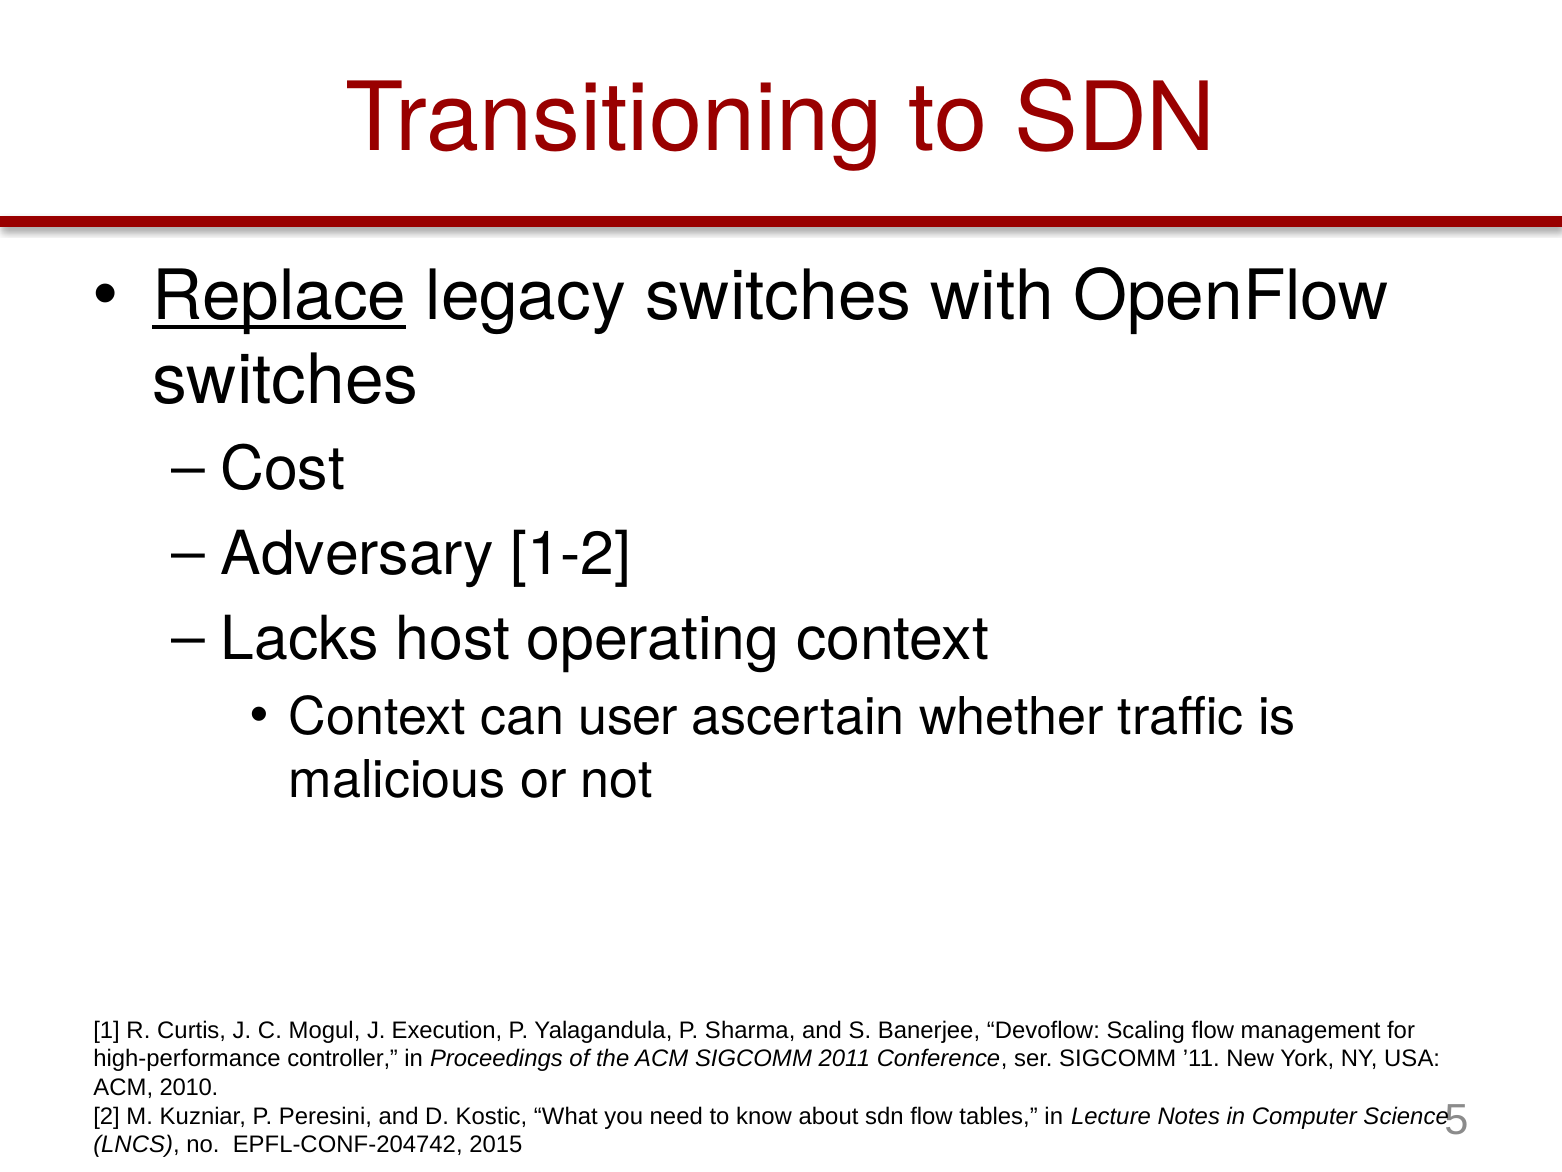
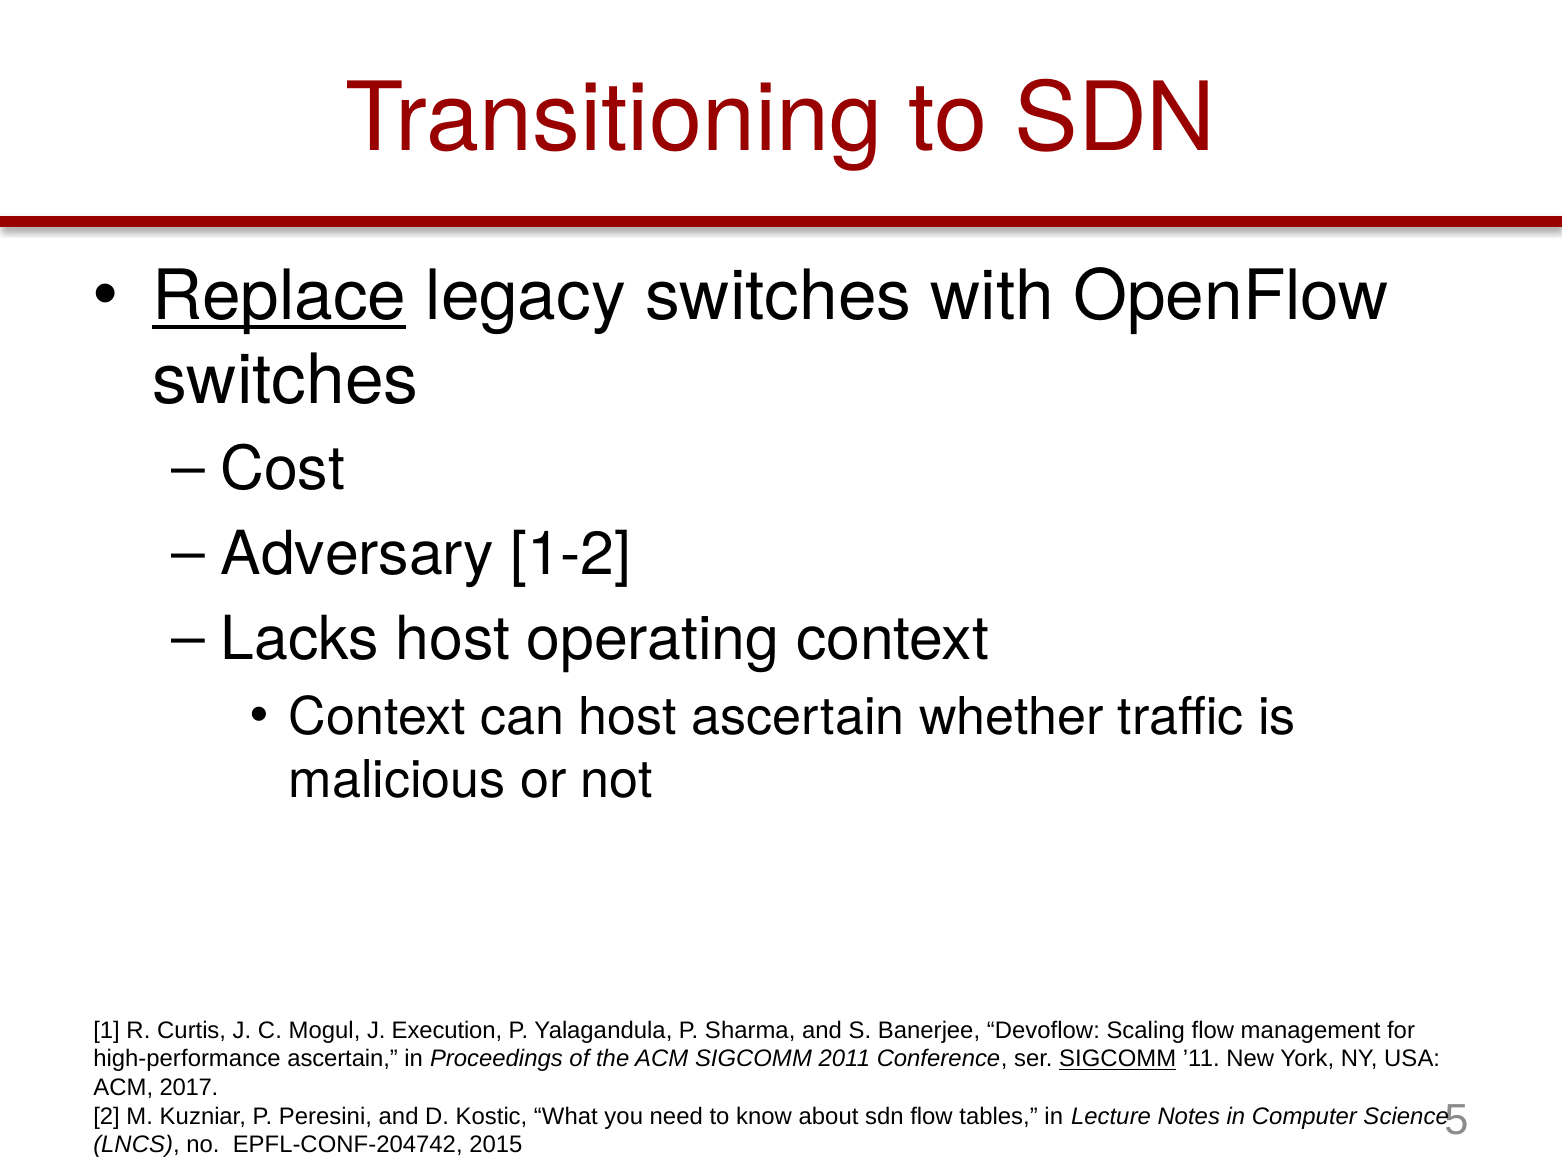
can user: user -> host (628, 717)
high-performance controller: controller -> ascertain (343, 1059)
SIGCOMM underline: none -> present (1118, 1059)
2010: 2010 -> 2017 (189, 1087)
